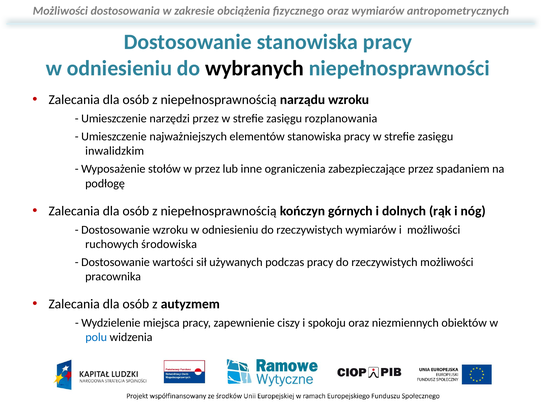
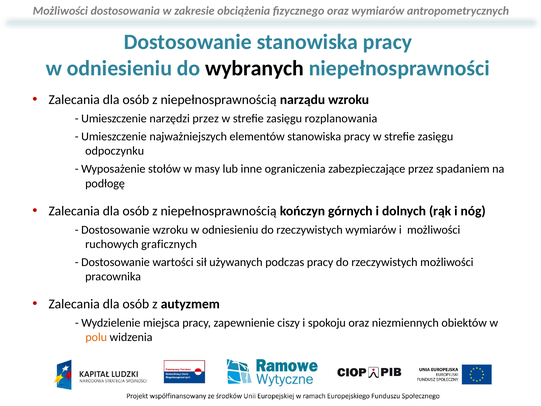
inwalidzkim: inwalidzkim -> odpoczynku (115, 151)
w przez: przez -> masy (207, 169)
środowiska: środowiska -> graficznych (169, 244)
polu colour: blue -> orange (96, 337)
